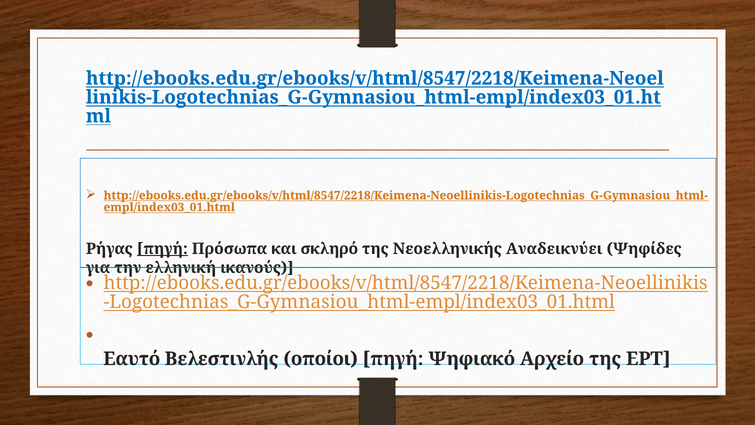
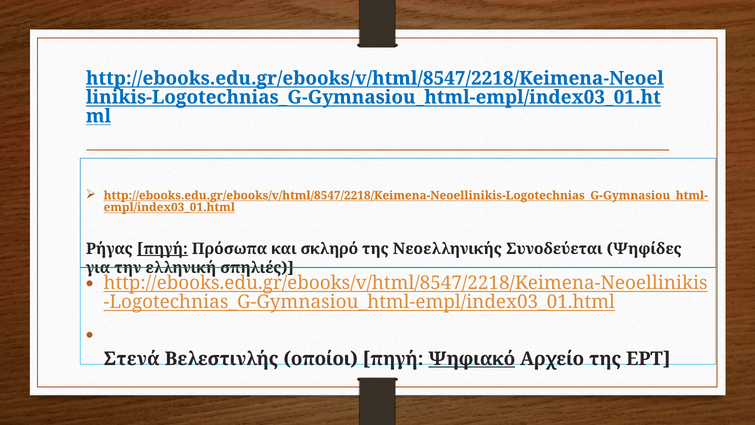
Αναδεικνύει: Αναδεικνύει -> Συνοδεύεται (554, 249)
ικανούς: ικανούς -> σπηλιές (257, 267)
Εαυτό: Εαυτό -> Στενά (132, 359)
Ψηφιακό underline: none -> present (472, 359)
